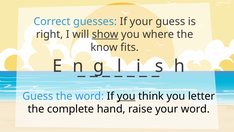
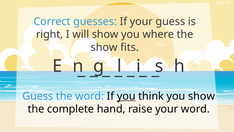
show underline: present -> none (105, 34)
know: know -> show (104, 47)
you letter: letter -> show (201, 96)
